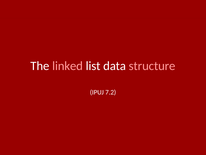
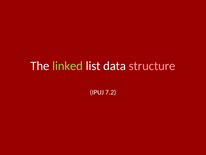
linked colour: pink -> light green (68, 66)
